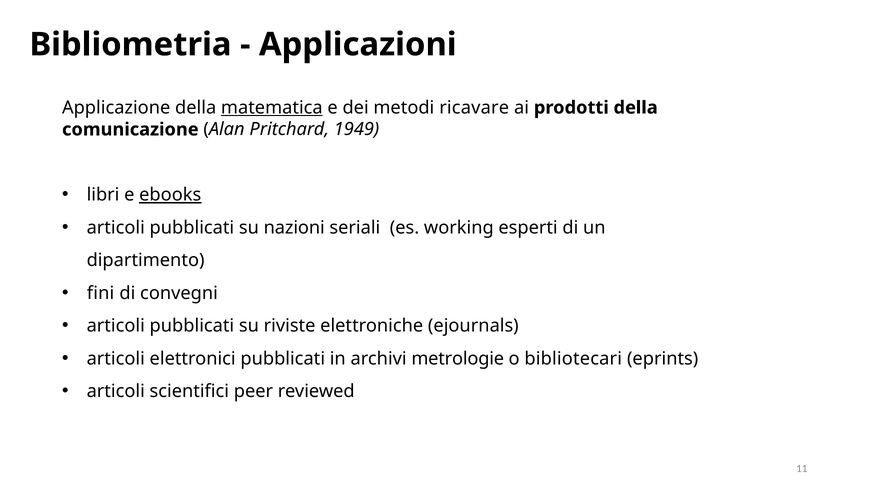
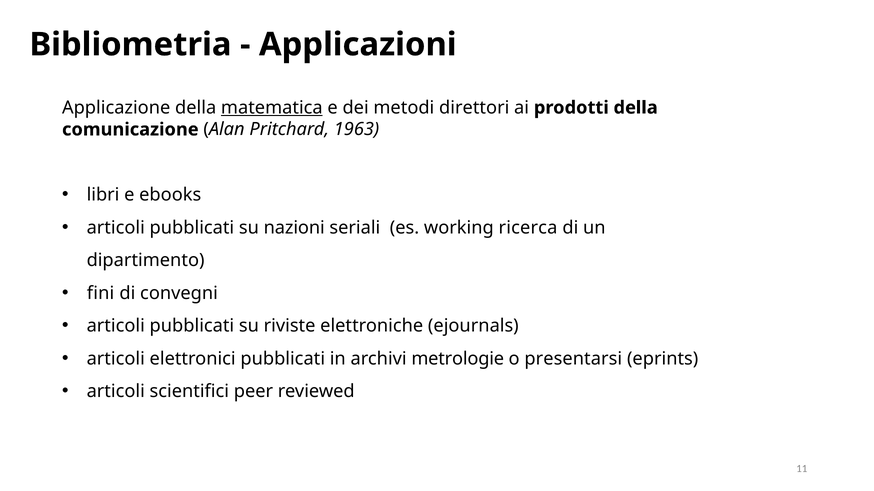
ricavare: ricavare -> direttori (474, 108)
1949: 1949 -> 1963 (357, 130)
ebooks underline: present -> none (170, 195)
esperti: esperti -> ricerca (528, 228)
bibliotecari: bibliotecari -> presentarsi (573, 359)
